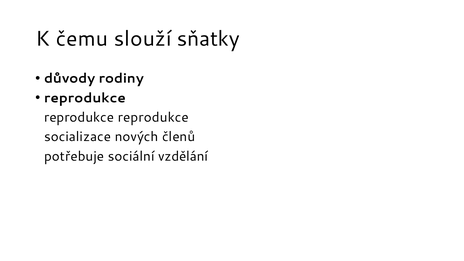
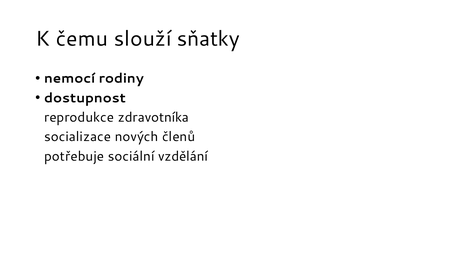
důvody: důvody -> nemocí (70, 78)
reprodukce: reprodukce -> dostupnost (85, 98)
reprodukce: reprodukce -> zdravotníka (153, 117)
